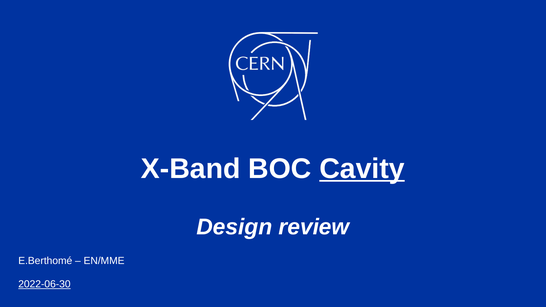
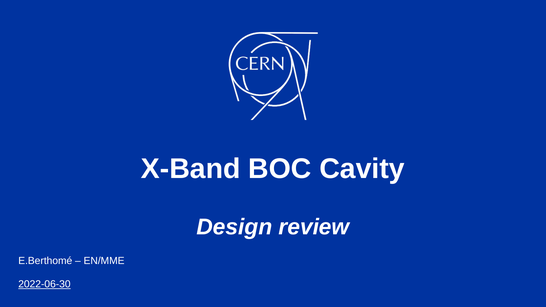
Cavity underline: present -> none (362, 169)
